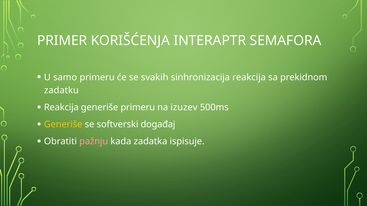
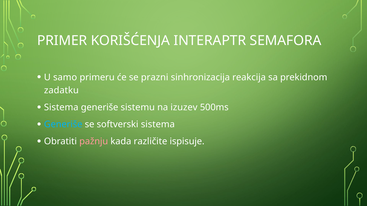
svakih: svakih -> prazni (155, 77)
Reakcija: Reakcija -> Sistema (61, 108)
generiše primeru: primeru -> sistemu (138, 108)
Generiše colour: yellow -> light blue (63, 125)
softverski događaj: događaj -> sistema (158, 125)
zadatka: zadatka -> različite (150, 142)
